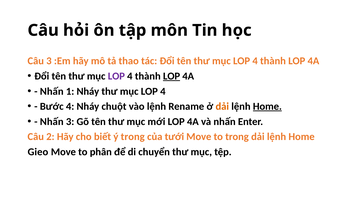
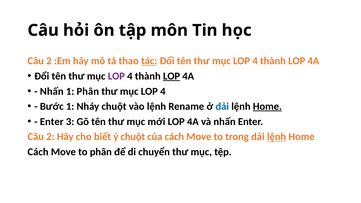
3: 3 -> 2 (49, 61)
tác underline: none -> present (149, 61)
1 Nháy: Nháy -> Phân (88, 91)
Bước 4: 4 -> 1 (70, 106)
dải colour: orange -> blue (222, 106)
Nhấn: Nhấn -> Enter (52, 122)
ý trong: trong -> chuột (133, 137)
của tưới: tưới -> cách (174, 137)
lệnh underline: none -> present (277, 137)
Gieo: Gieo -> Cách (38, 152)
